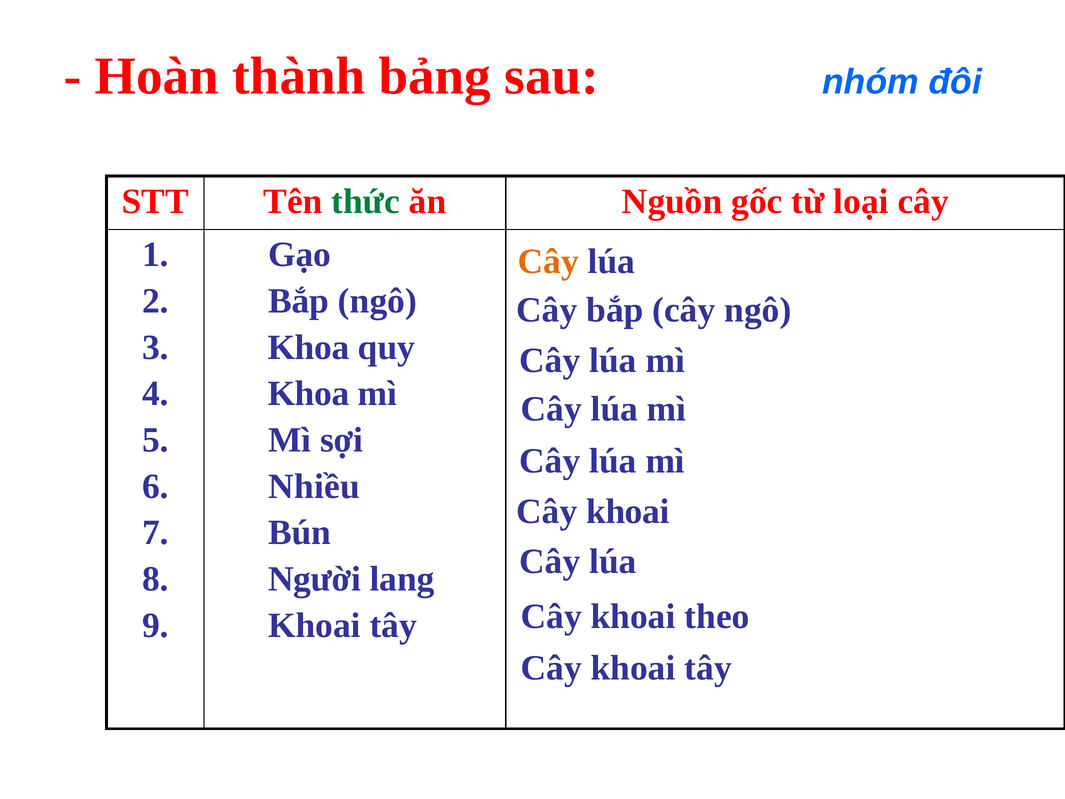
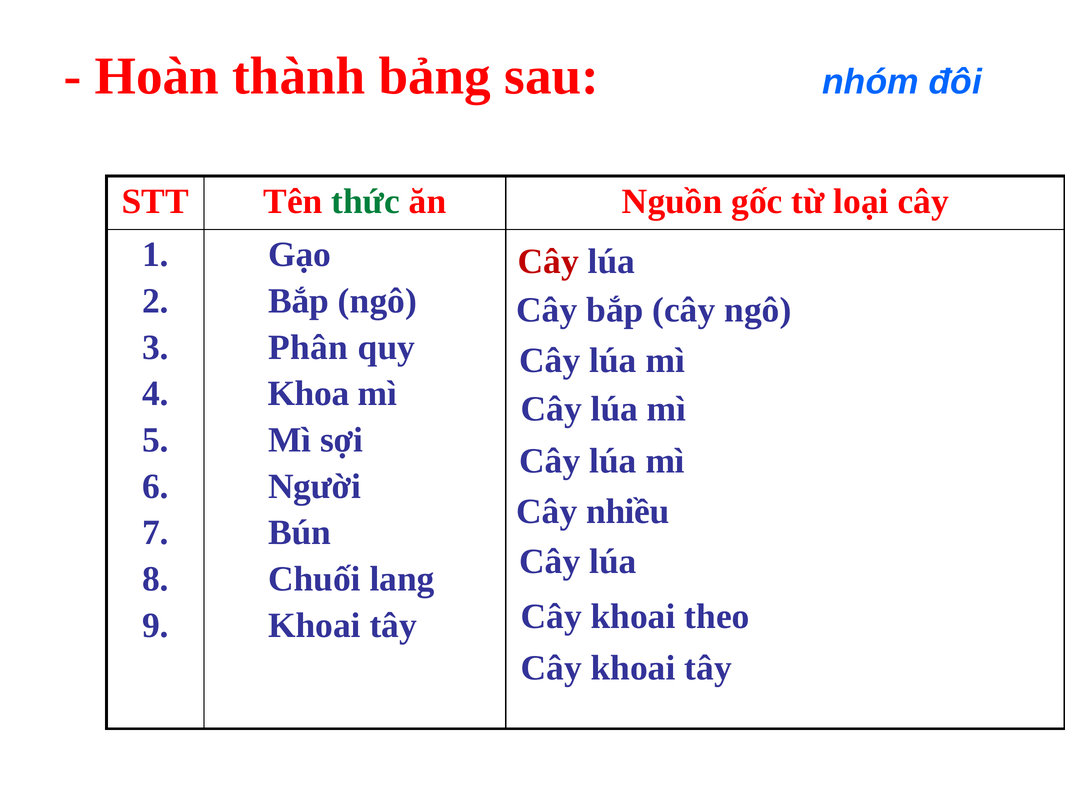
Cây colour: orange -> red (548, 261)
Khoa: Khoa -> Phân (308, 347)
Nhiều: Nhiều -> Người (314, 486)
khoai: khoai -> nhiều (628, 511)
Người: Người -> Chuối (314, 579)
